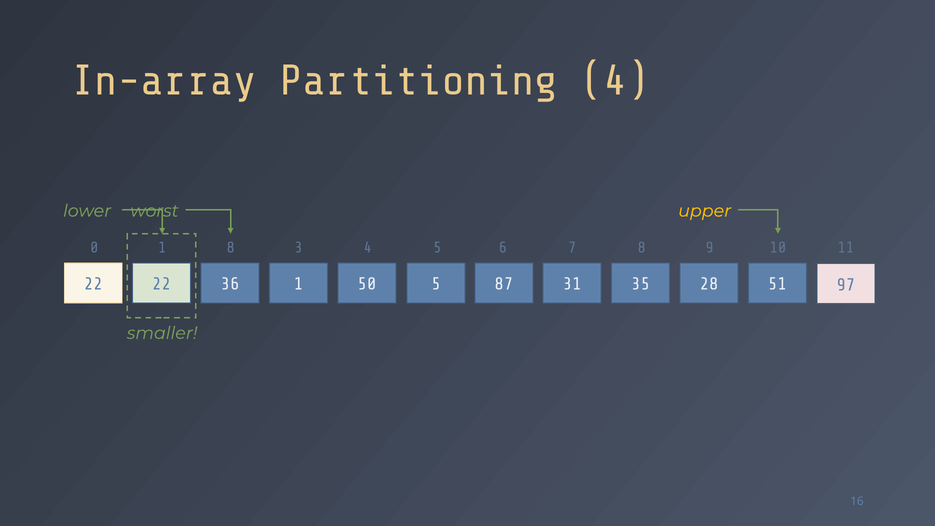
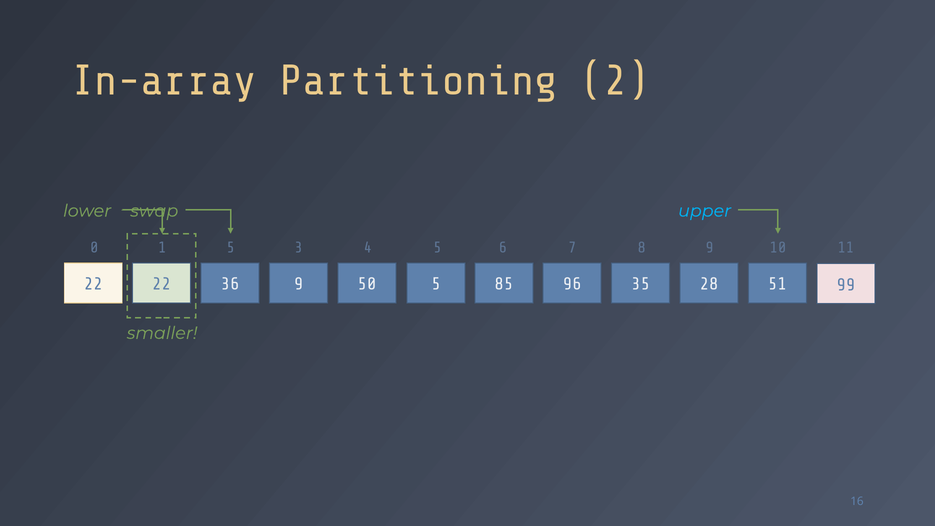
Partitioning 4: 4 -> 2 (615, 81)
worst: worst -> swap (154, 211)
upper colour: yellow -> light blue (705, 211)
1 8: 8 -> 5 (231, 248)
22 1: 1 -> 9 (299, 284)
87: 87 -> 85 (504, 284)
31: 31 -> 96 (572, 284)
97: 97 -> 99 (846, 285)
